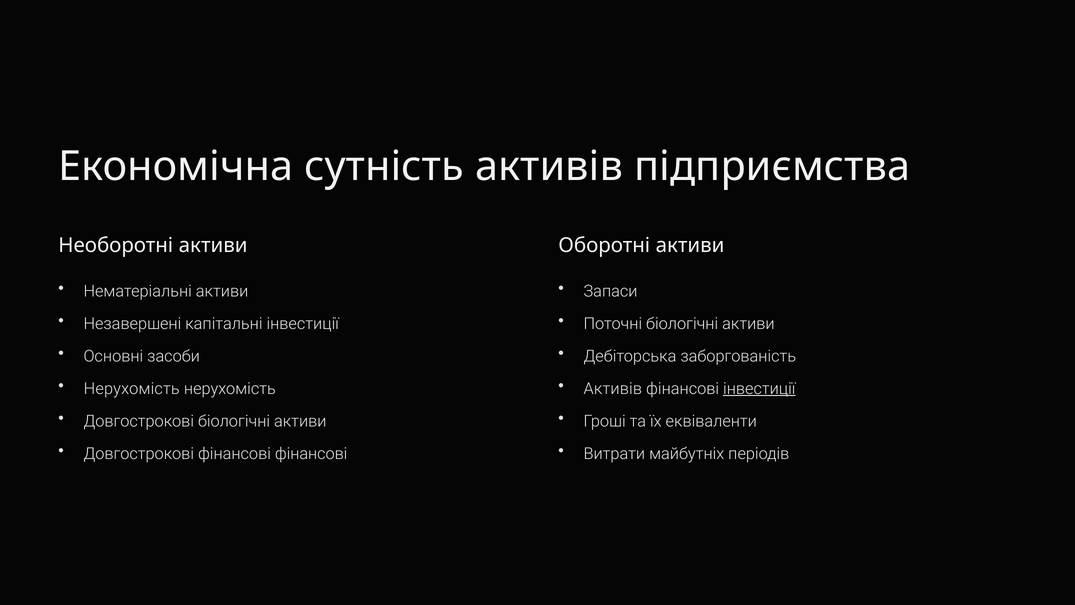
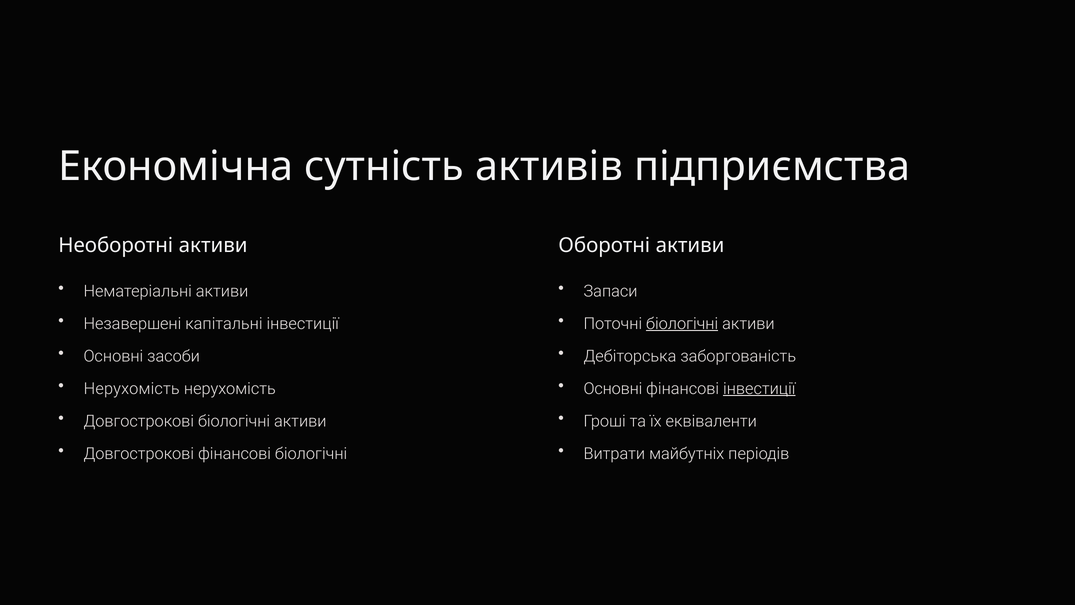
біологічні underline: none -> present (682, 323)
Активів: Активів -> Основні (613, 388)
фінансові фінансові: фінансові -> біологічні (311, 453)
